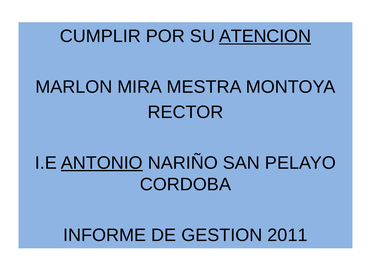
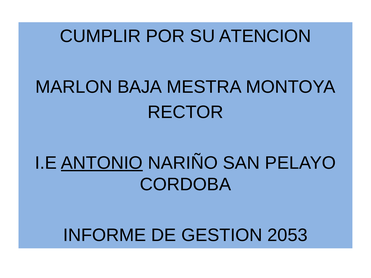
ATENCION underline: present -> none (265, 36)
MIRA: MIRA -> BAJA (140, 87)
2011: 2011 -> 2053 (287, 235)
